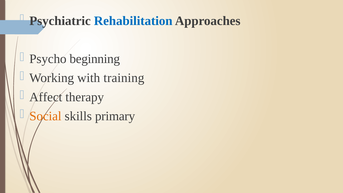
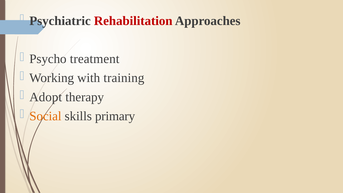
Rehabilitation colour: blue -> red (133, 21)
beginning: beginning -> treatment (95, 59)
Affect: Affect -> Adopt (46, 97)
